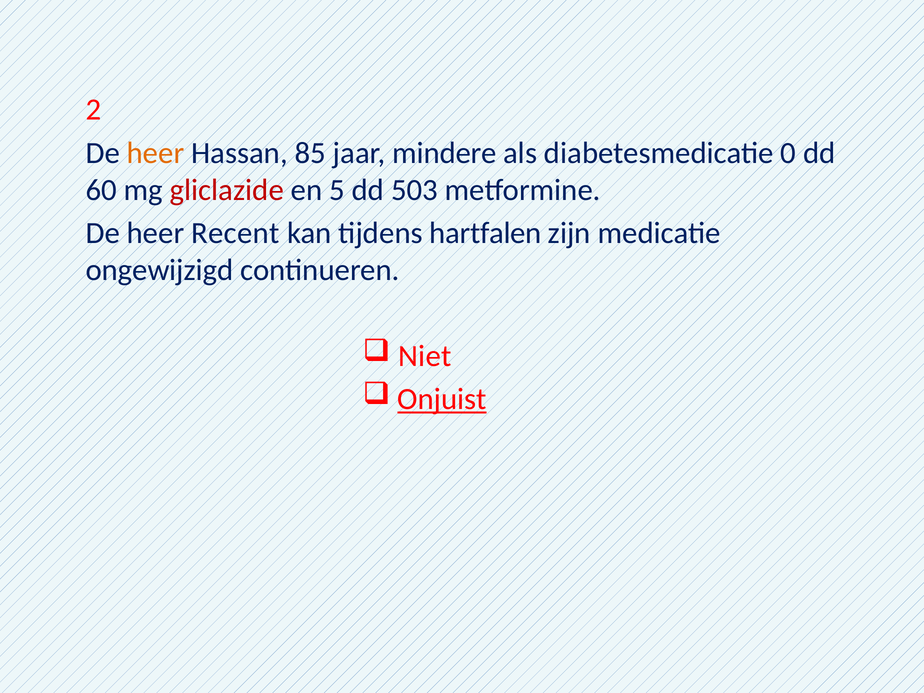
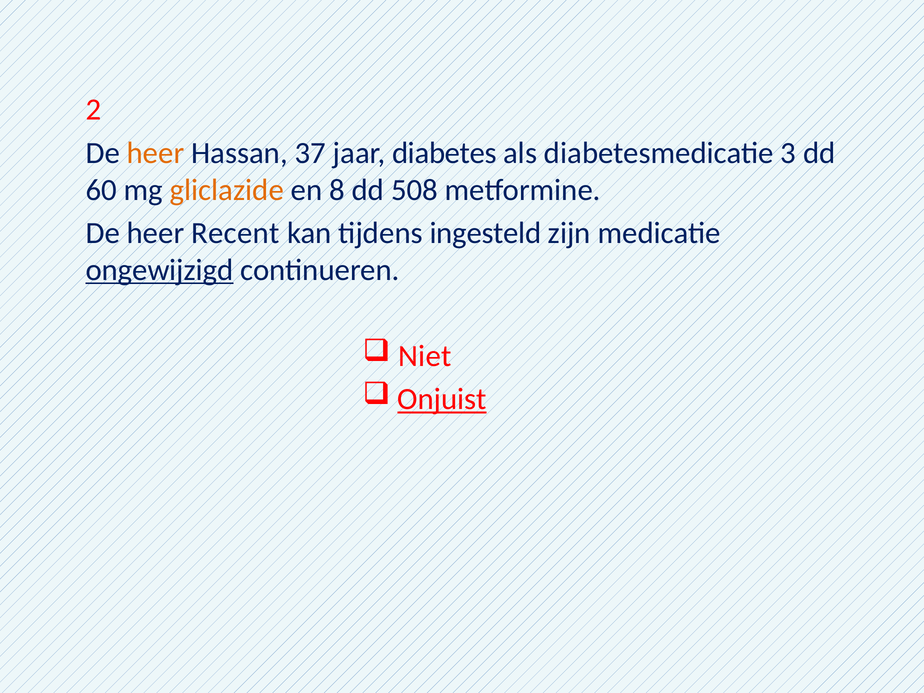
85: 85 -> 37 (310, 153)
mindere: mindere -> diabetes (445, 153)
0: 0 -> 3 (788, 153)
gliclazide colour: red -> orange (227, 190)
5: 5 -> 8 (337, 190)
503: 503 -> 508 (414, 190)
hartfalen: hartfalen -> ingesteld (485, 233)
ongewijzigd underline: none -> present (160, 270)
